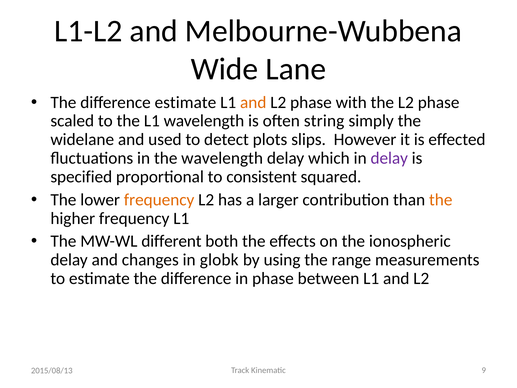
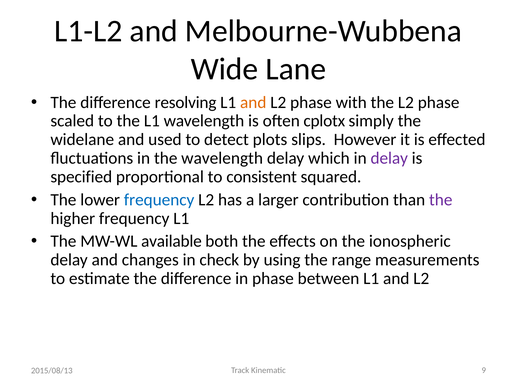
difference estimate: estimate -> resolving (186, 102)
string: string -> cplotx (324, 121)
frequency colour: orange -> blue (159, 200)
the colour: orange -> purple (441, 200)
different: different -> available (171, 241)
globk: globk -> check (219, 260)
